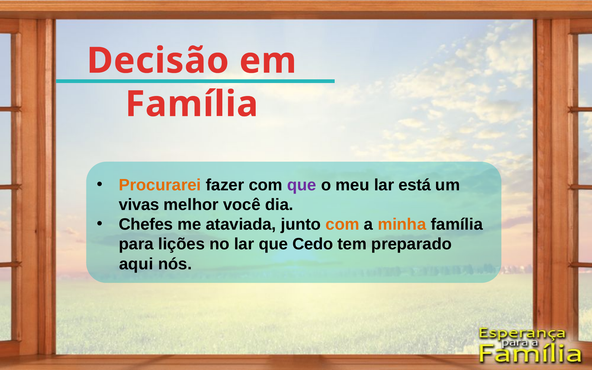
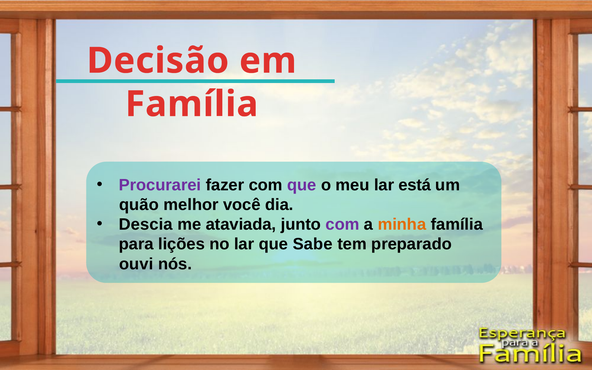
Procurarei colour: orange -> purple (160, 185)
vivas: vivas -> quão (139, 205)
Chefes: Chefes -> Descia (146, 224)
com colour: orange -> purple (342, 224)
Cedo: Cedo -> Sabe (313, 244)
aqui: aqui -> ouvi (136, 264)
